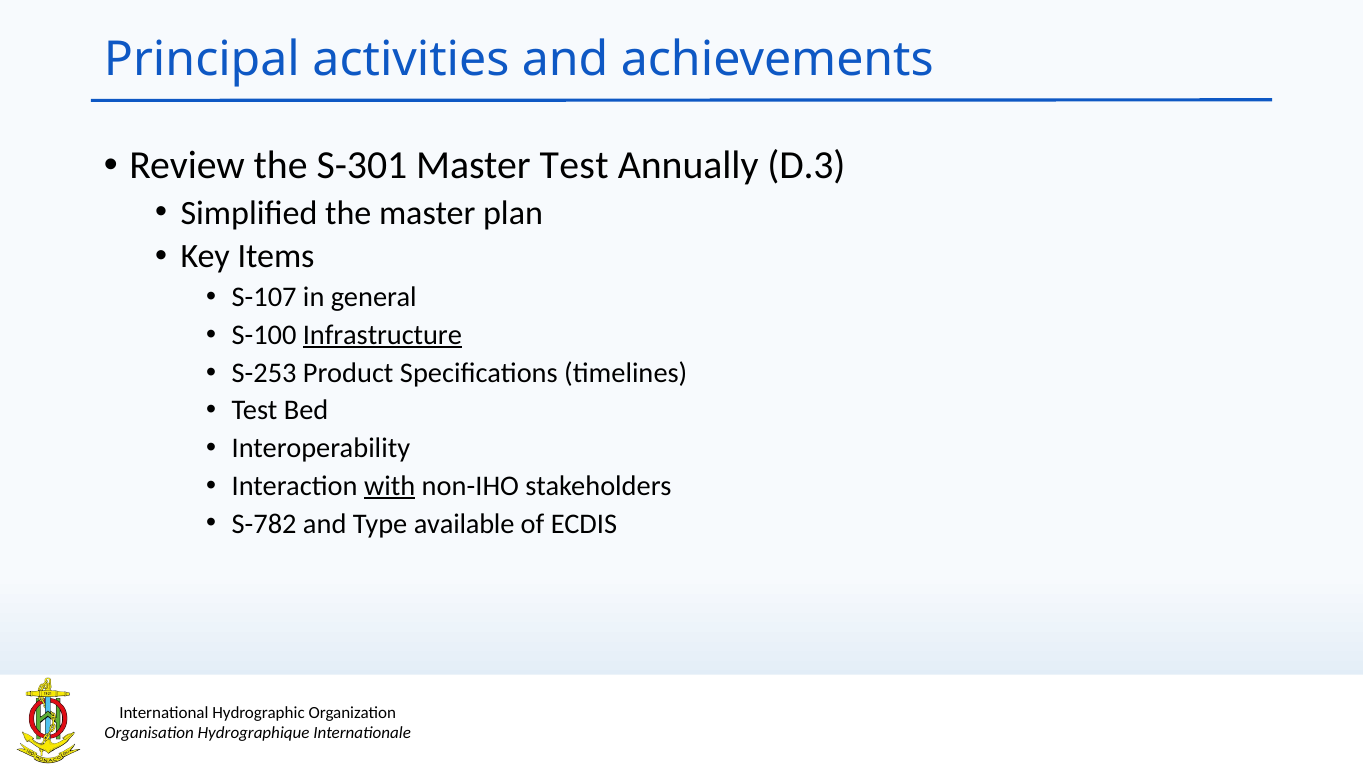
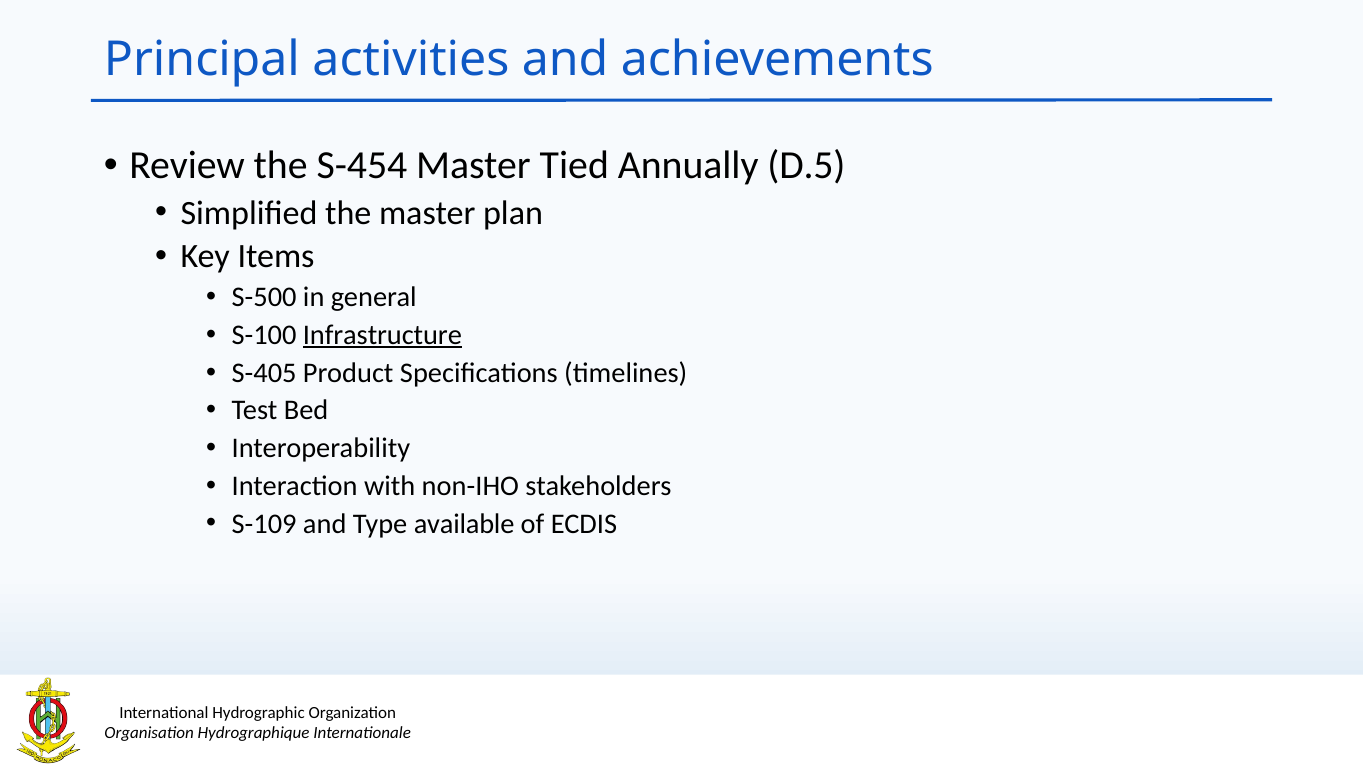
S-301: S-301 -> S-454 (362, 166)
Master Test: Test -> Tied (574, 166)
D.3: D.3 -> D.5 (806, 166)
S-107: S-107 -> S-500 (264, 298)
S-253: S-253 -> S-405 (264, 373)
with underline: present -> none (390, 486)
S-782: S-782 -> S-109 (264, 524)
